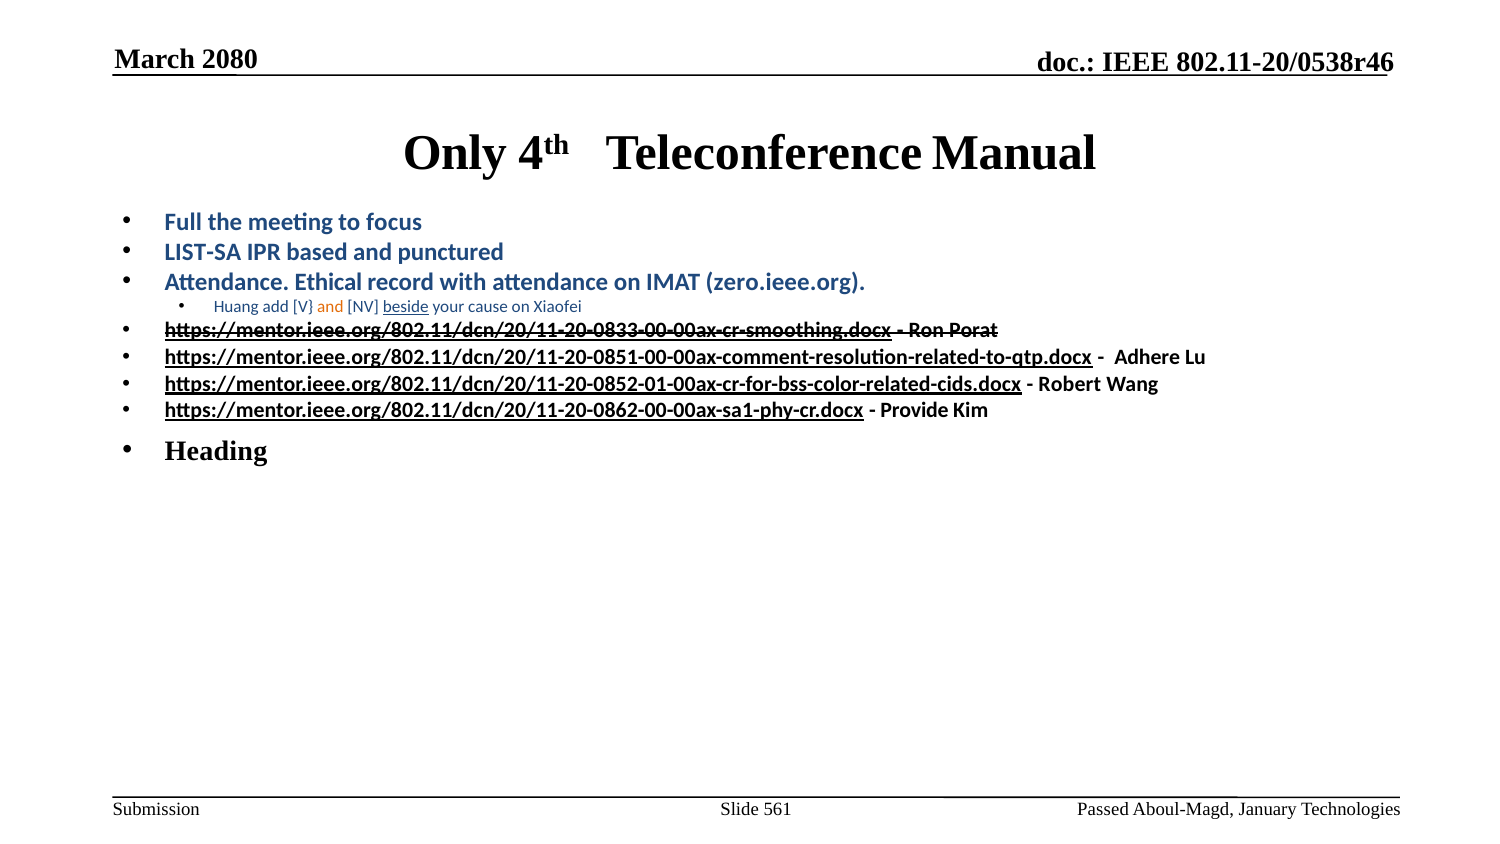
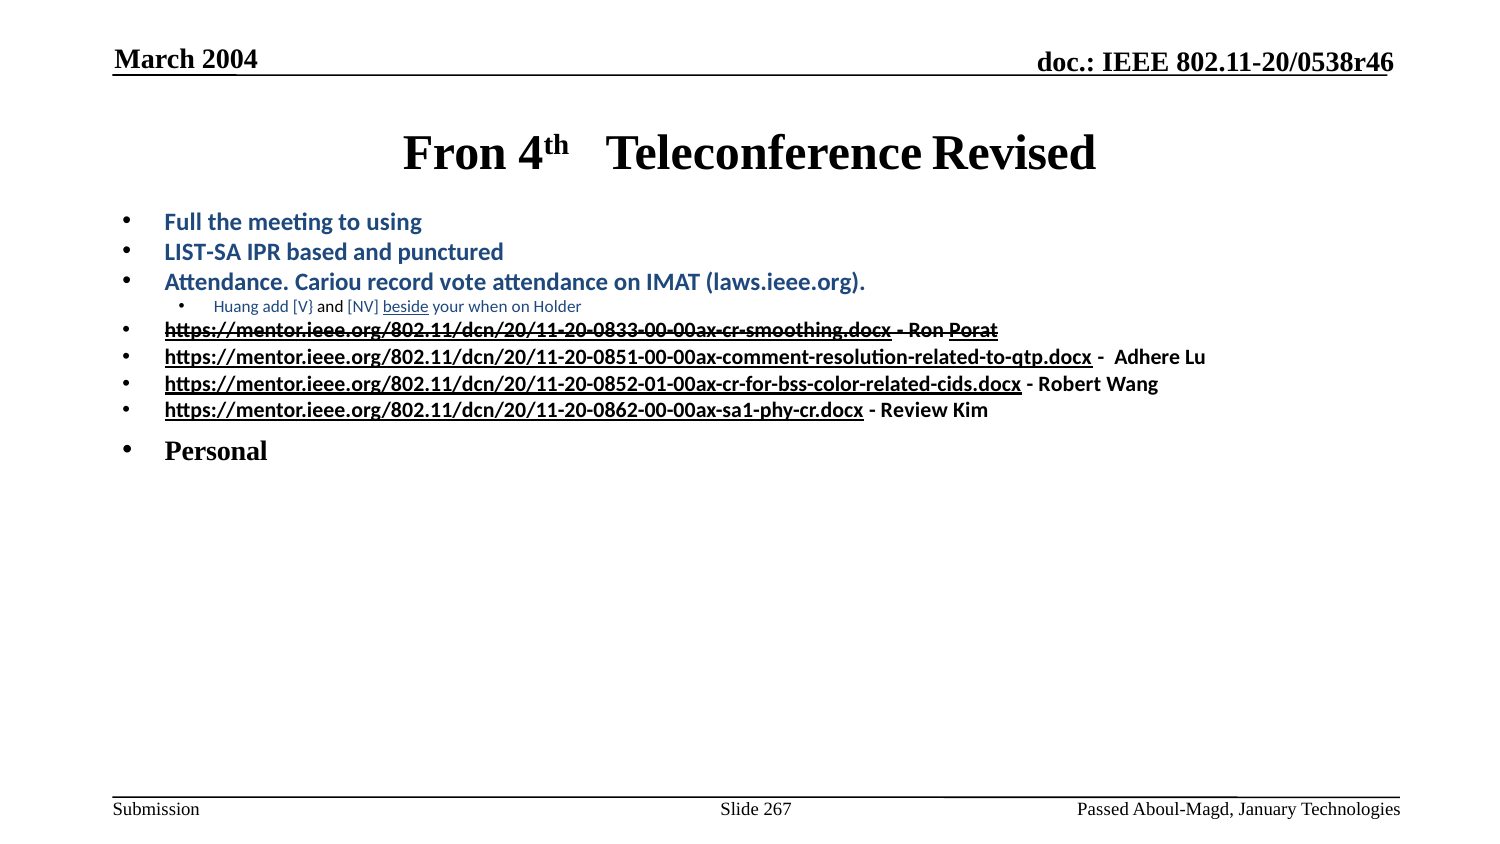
2080: 2080 -> 2004 (230, 60)
Only: Only -> Fron (455, 153)
Manual: Manual -> Revised (1014, 153)
focus: focus -> using (394, 222)
Ethical: Ethical -> Cariou (328, 282)
with: with -> vote (463, 282)
zero.ieee.org: zero.ieee.org -> laws.ieee.org (786, 282)
and colour: orange -> black (330, 307)
cause: cause -> when (488, 307)
Xiaofei: Xiaofei -> Holder (558, 307)
Porat underline: none -> present (973, 331)
Provide: Provide -> Review (914, 410)
Heading: Heading -> Personal (216, 451)
561: 561 -> 267 (778, 809)
